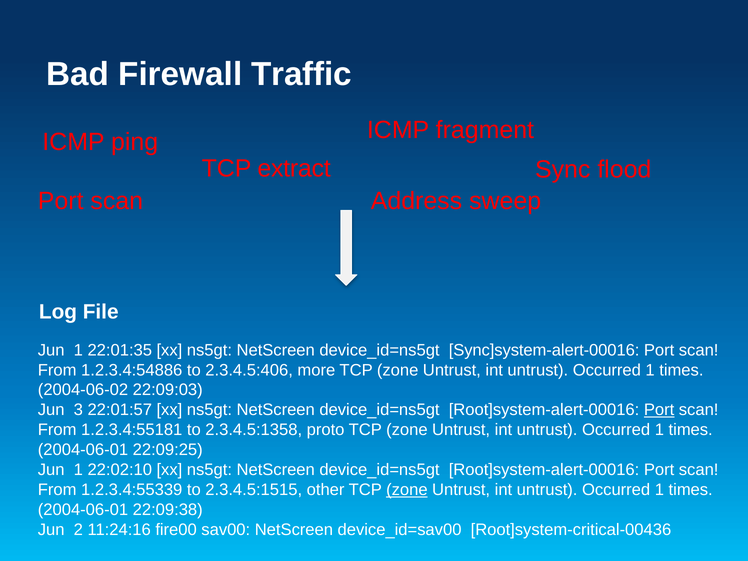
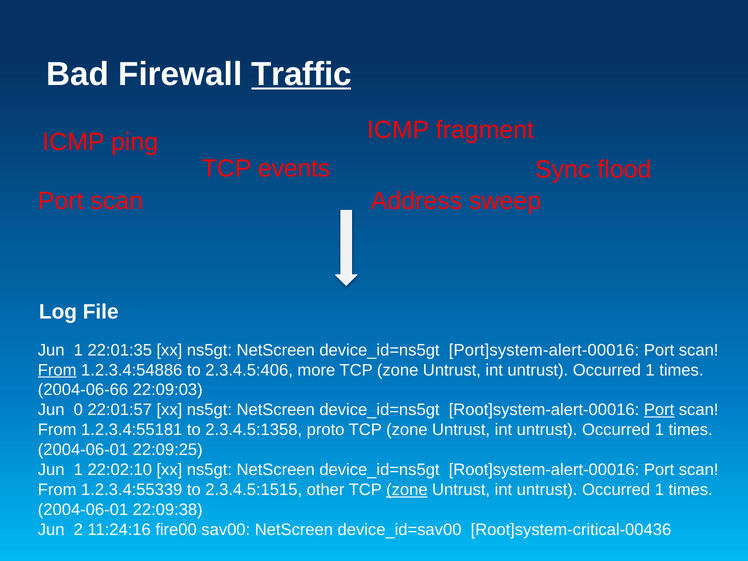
Traffic underline: none -> present (301, 74)
extract: extract -> events (294, 169)
Sync]system-alert-00016: Sync]system-alert-00016 -> Port]system-alert-00016 (544, 350)
From underline: none -> present (57, 370)
2004-06-02: 2004-06-02 -> 2004-06-66 (83, 390)
3: 3 -> 0 (78, 410)
